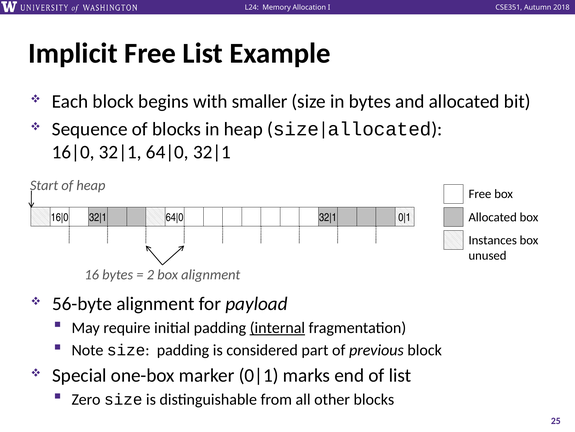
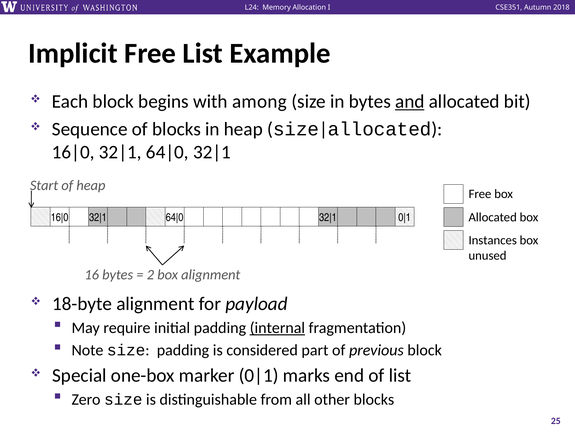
smaller: smaller -> among (259, 101)
and underline: none -> present (410, 101)
56-byte: 56-byte -> 18-byte (82, 303)
